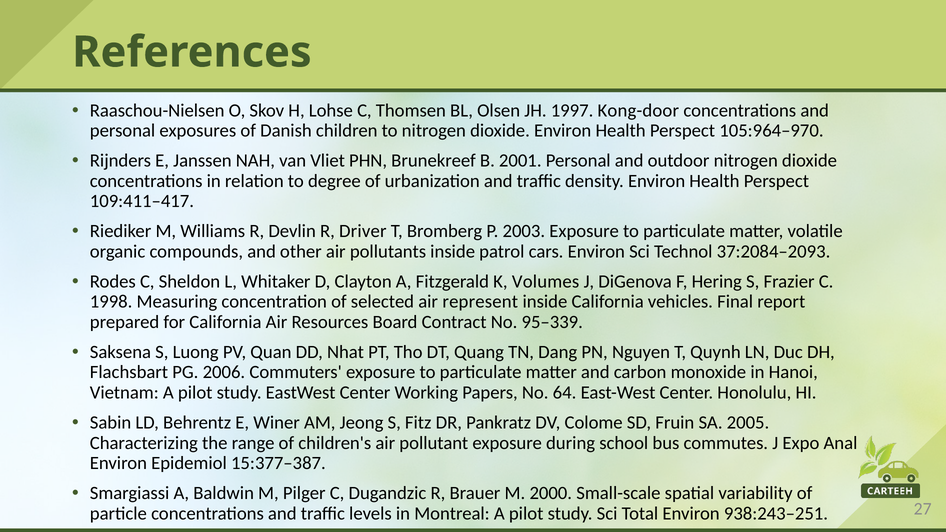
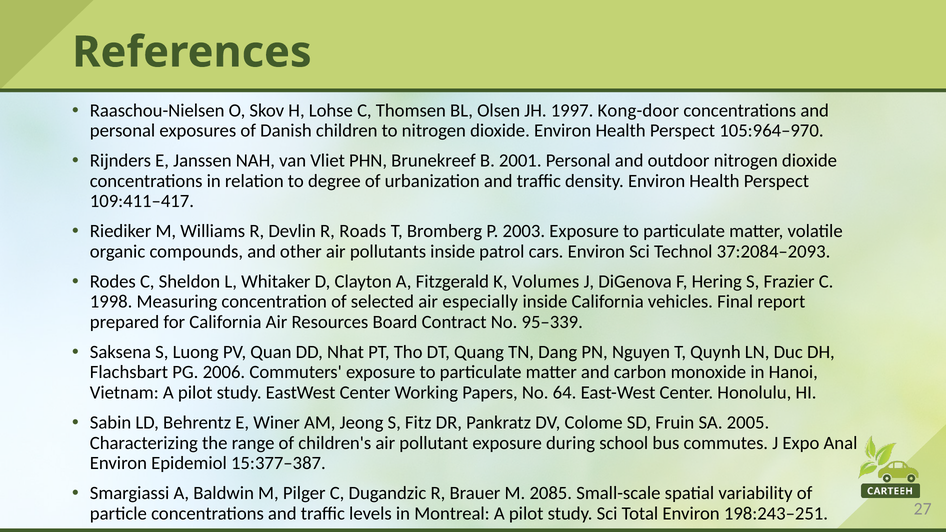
Driver: Driver -> Roads (363, 231)
represent: represent -> especially (480, 302)
2000: 2000 -> 2085 (551, 493)
938:243–251: 938:243–251 -> 198:243–251 (776, 513)
